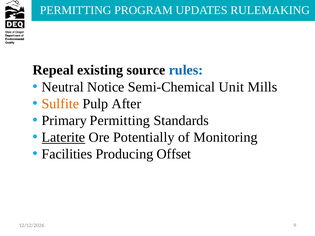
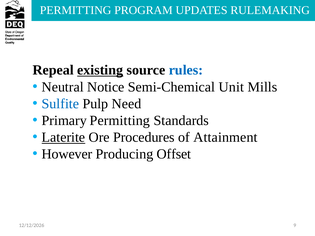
existing underline: none -> present (100, 70)
Sulfite colour: orange -> blue (60, 104)
After: After -> Need (126, 104)
Potentially: Potentially -> Procedures (144, 137)
Monitoring: Monitoring -> Attainment (225, 137)
Facilities: Facilities -> However (67, 154)
